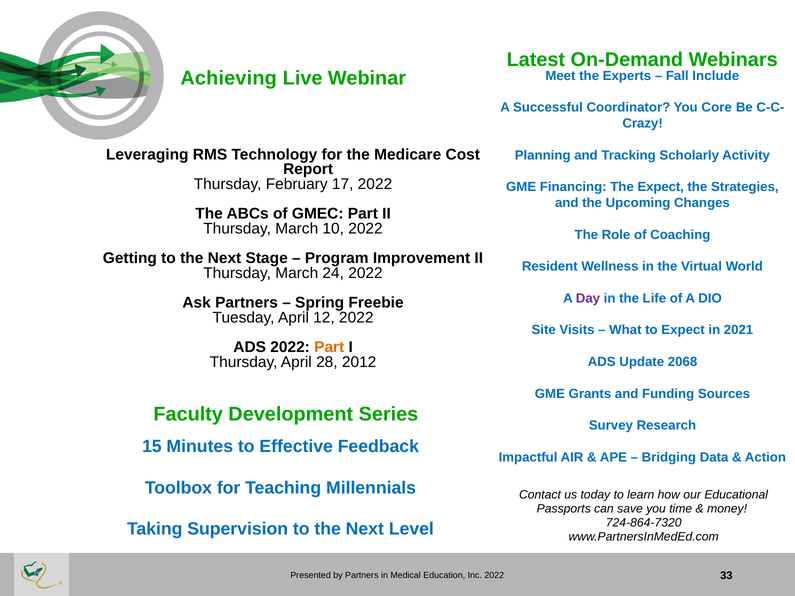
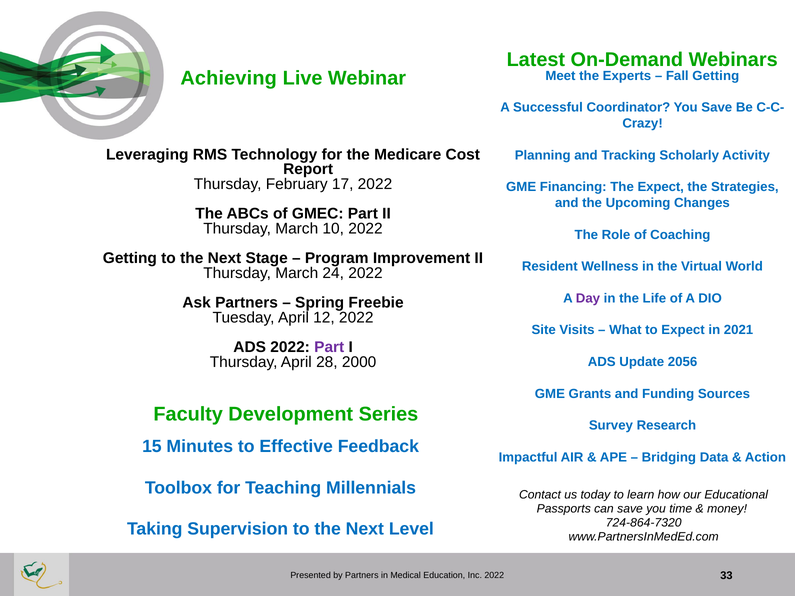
Fall Include: Include -> Getting (716, 76)
You Core: Core -> Save (717, 108)
Part colour: orange -> purple (329, 347)
2012: 2012 -> 2000 (359, 362)
2068: 2068 -> 2056 (683, 362)
